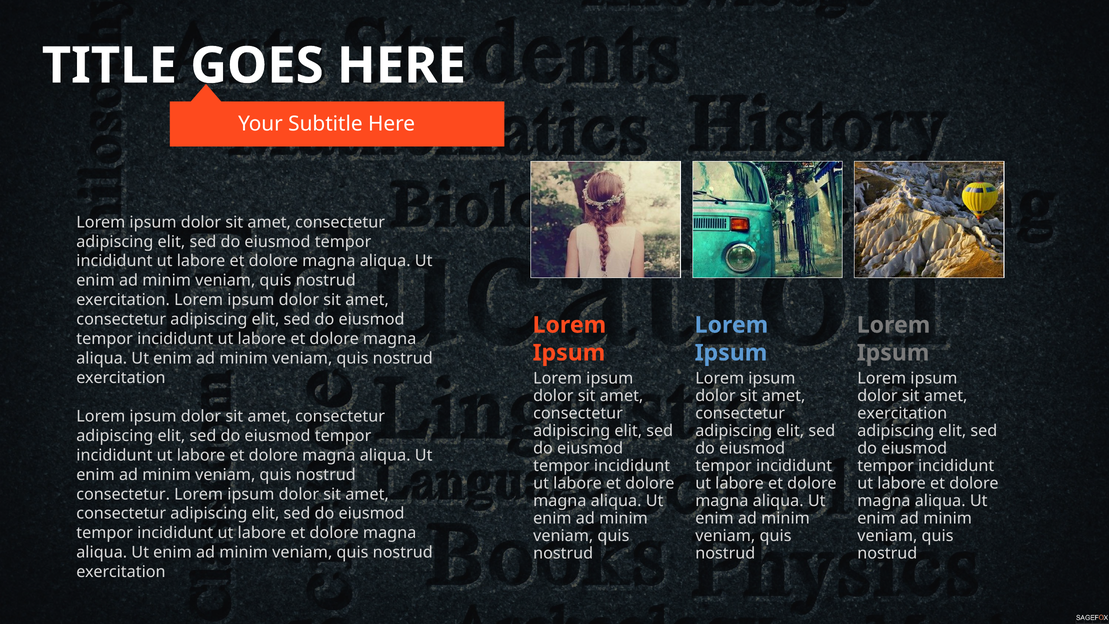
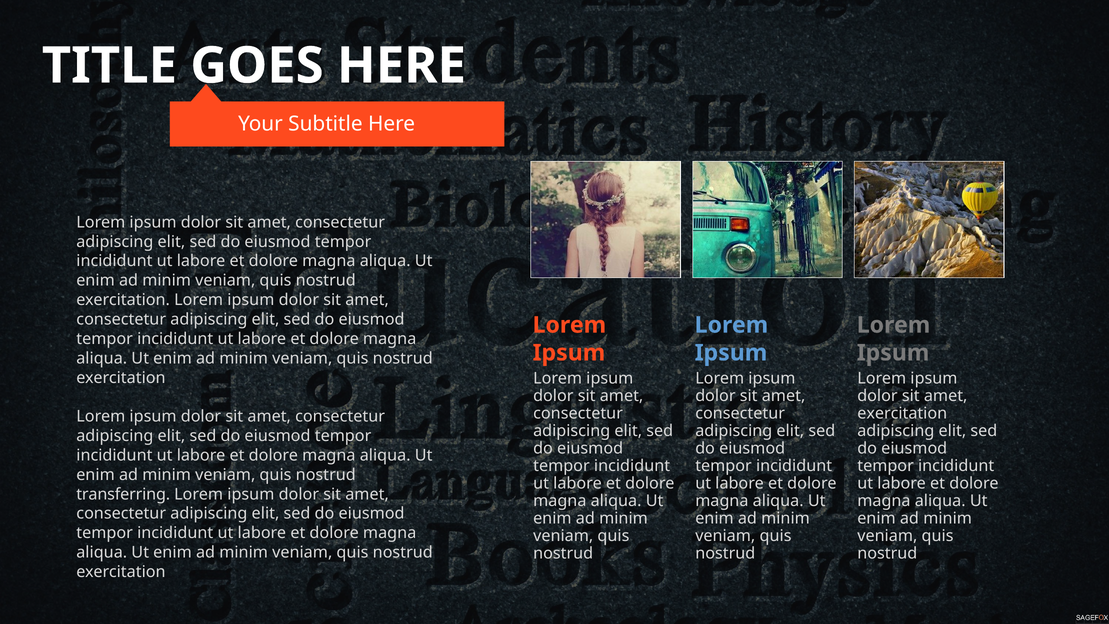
consectetur: consectetur -> transferring (123, 494)
